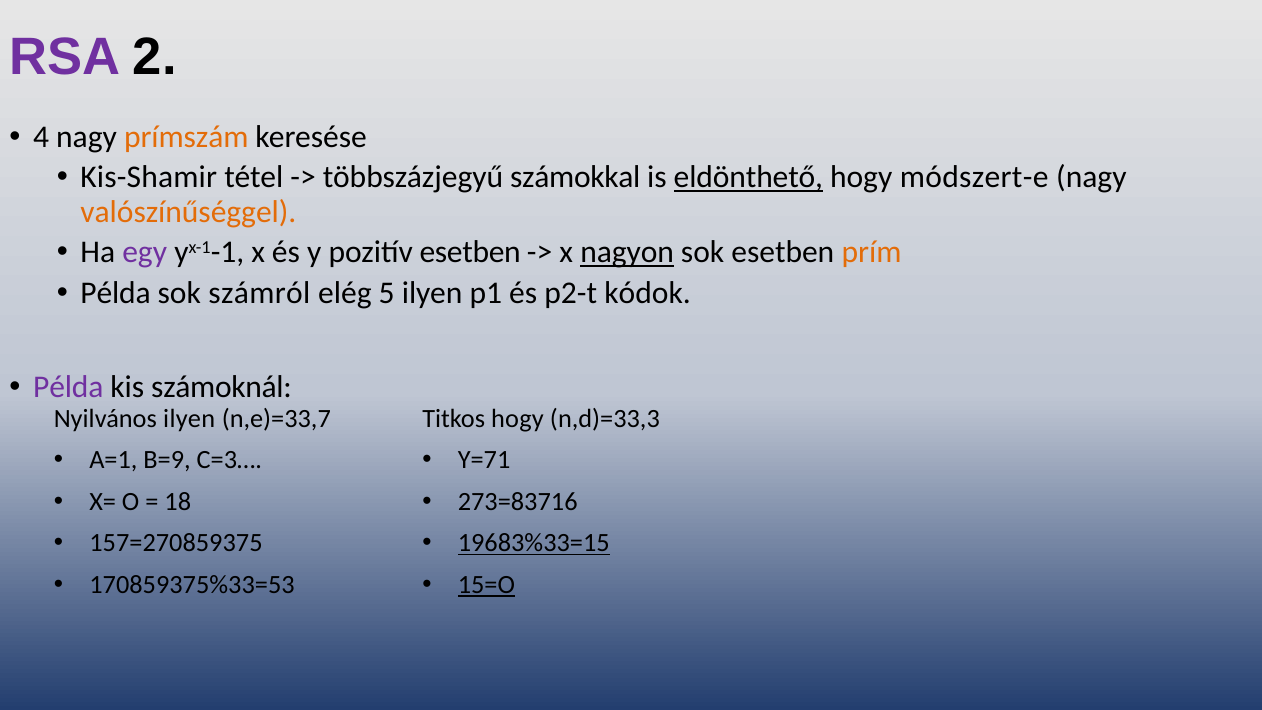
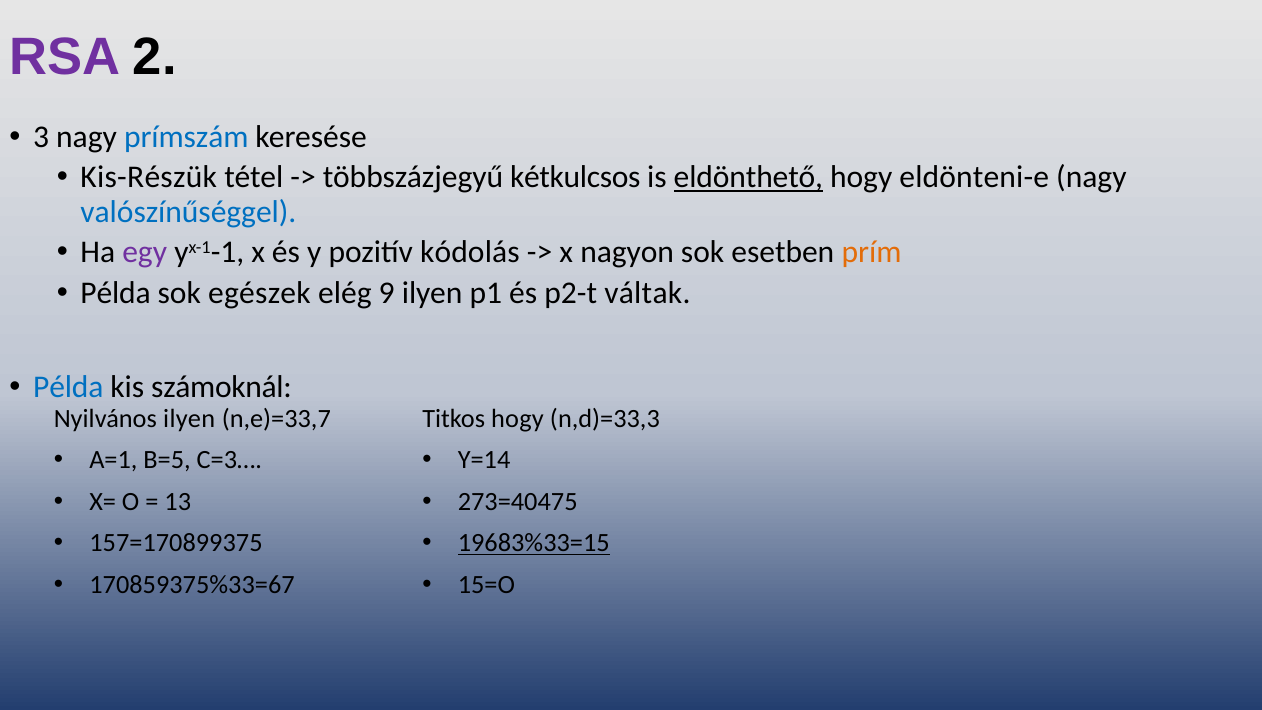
4: 4 -> 3 (41, 137)
prímszám colour: orange -> blue (186, 137)
Kis-Shamir: Kis-Shamir -> Kis-Részük (149, 178)
számokkal: számokkal -> kétkulcsos (575, 178)
módszert-e: módszert-e -> eldönteni-e (974, 178)
valószínűséggel colour: orange -> blue (188, 212)
pozitív esetben: esetben -> kódolás (470, 252)
nagyon underline: present -> none (627, 252)
számról: számról -> egészek (259, 293)
5: 5 -> 9 (387, 293)
kódok: kódok -> váltak (647, 293)
Példa colour: purple -> blue (68, 387)
B=9: B=9 -> B=5 (167, 460)
Y=71: Y=71 -> Y=14 (484, 460)
18: 18 -> 13 (178, 501)
273=83716: 273=83716 -> 273=40475 (518, 501)
157=270859375: 157=270859375 -> 157=170899375 (176, 543)
170859375%33=53: 170859375%33=53 -> 170859375%33=67 (192, 585)
15=O underline: present -> none (486, 585)
